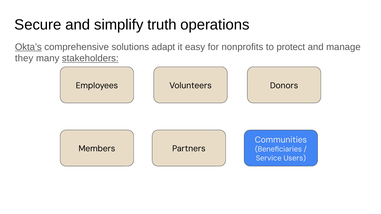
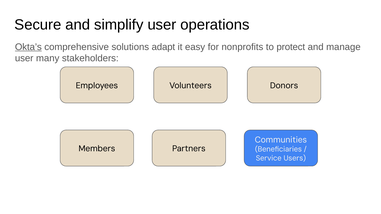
simplify truth: truth -> user (162, 25)
they: they -> user (24, 58)
stakeholders underline: present -> none (90, 58)
